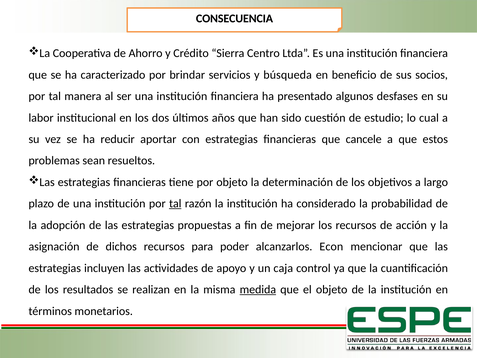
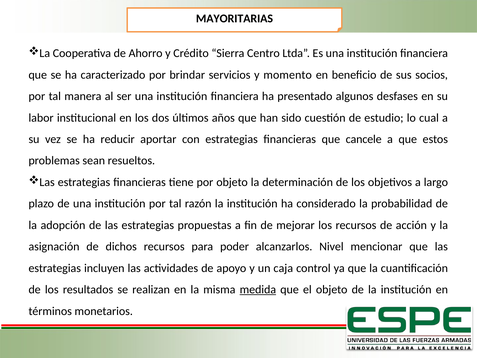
CONSECUENCIA: CONSECUENCIA -> MAYORITARIAS (234, 19)
búsqueda: búsqueda -> momento (288, 75)
tal underline: present -> none (175, 204)
Econ: Econ -> Nivel (331, 246)
